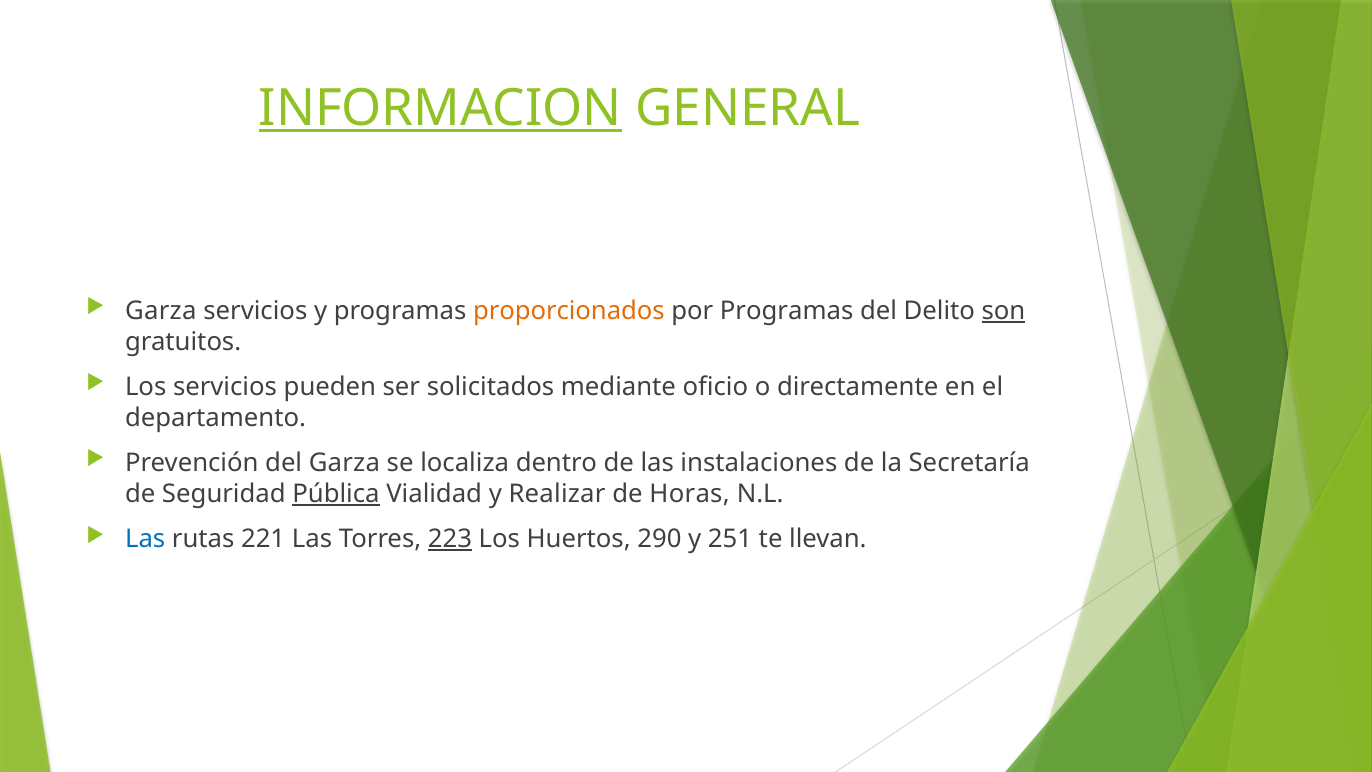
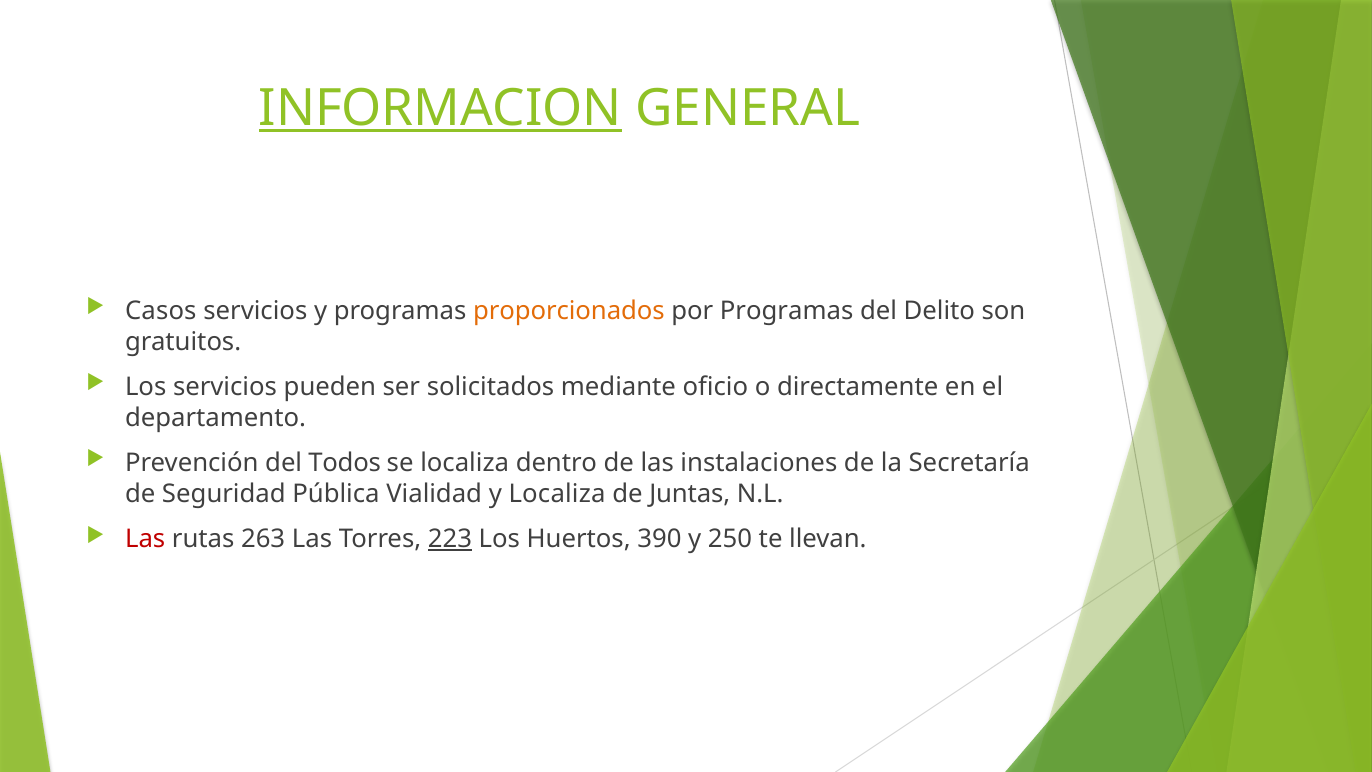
Garza: Garza -> Casos (161, 311)
son underline: present -> none (1004, 311)
del Garza: Garza -> Todos (345, 463)
Pública underline: present -> none (336, 494)
y Realizar: Realizar -> Localiza (557, 494)
Horas: Horas -> Juntas (690, 494)
Las colour: blue -> red (145, 539)
221: 221 -> 263 (263, 539)
290: 290 -> 390 (659, 539)
251: 251 -> 250 (730, 539)
